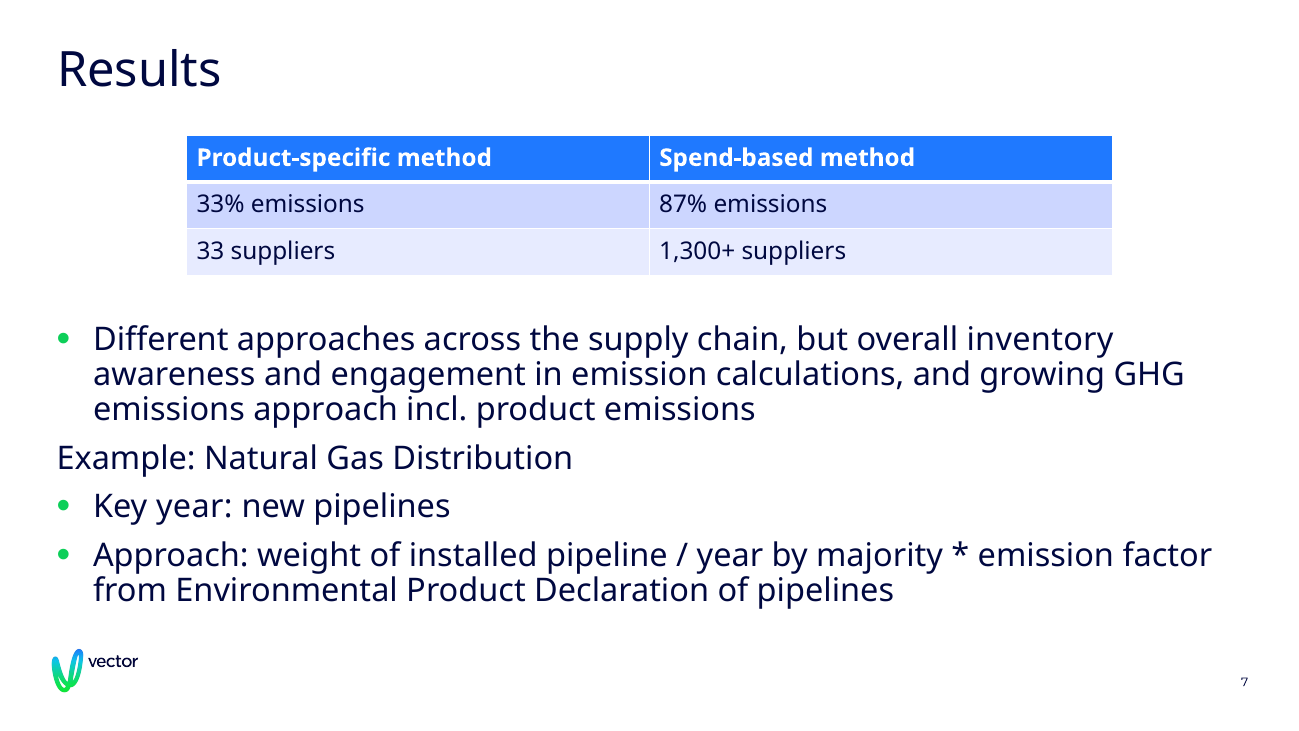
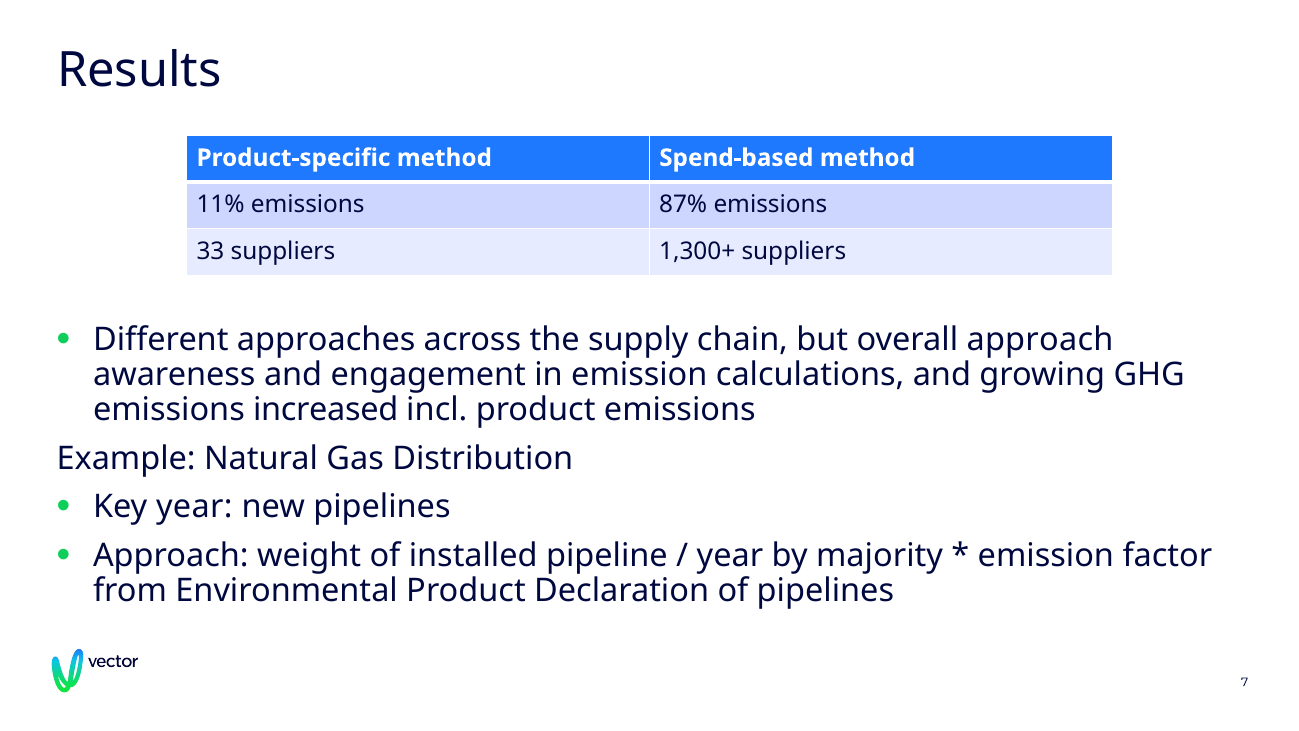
33%: 33% -> 11% (221, 205)
overall inventory: inventory -> approach (1040, 340)
emissions approach: approach -> increased (326, 410)
